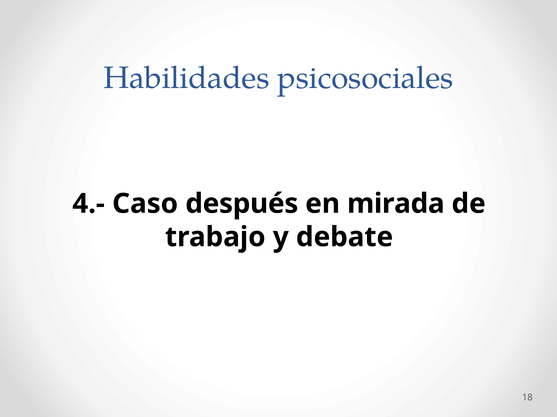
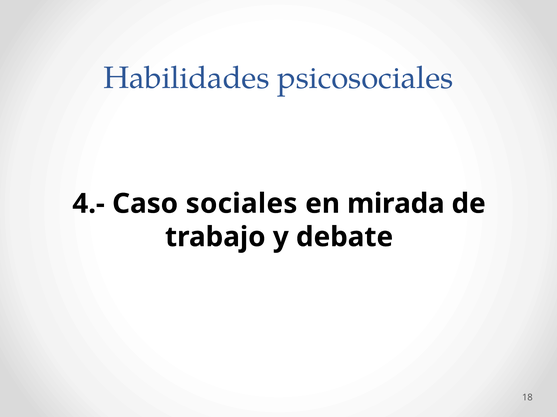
después: después -> sociales (242, 204)
